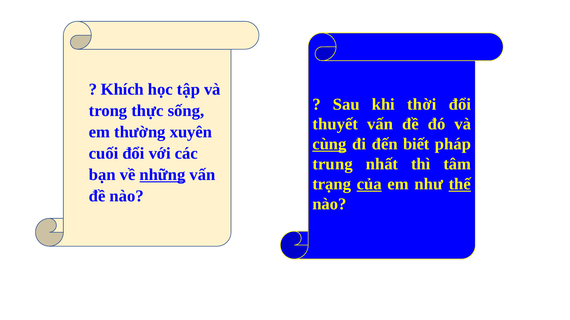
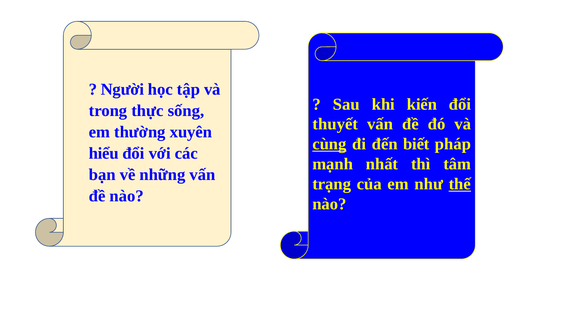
Khích: Khích -> Người (122, 89)
thời: thời -> kiến (422, 104)
cuối: cuối -> hiểu (104, 154)
trung: trung -> mạnh (333, 164)
những underline: present -> none (163, 175)
của underline: present -> none (369, 184)
